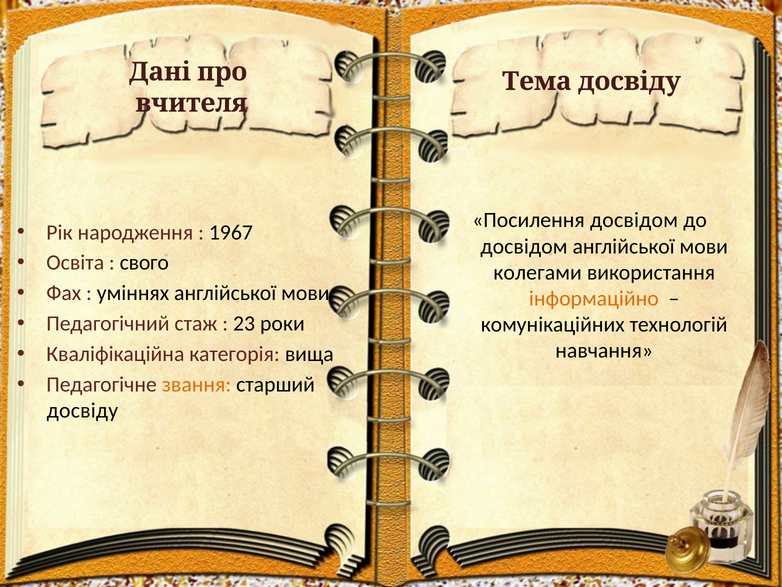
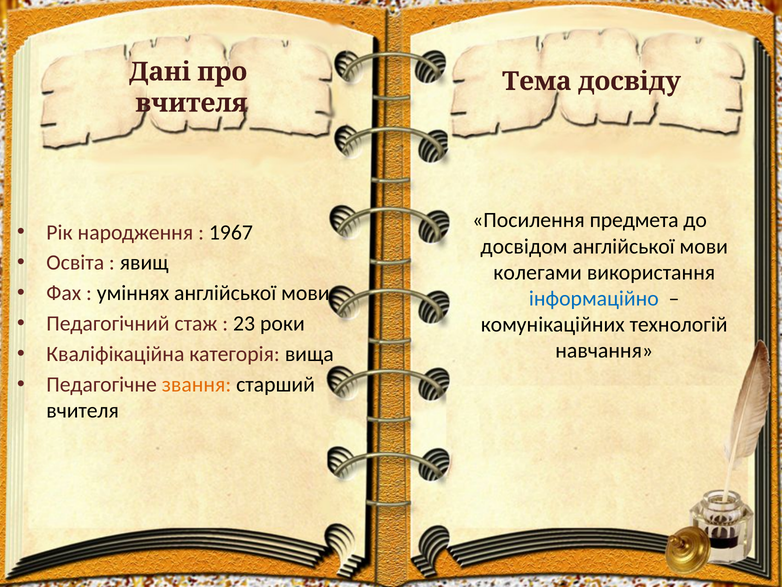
Посилення досвідом: досвідом -> предмета (634, 220)
свого: свого -> явищ (144, 263)
інформаційно colour: orange -> blue (594, 298)
досвіду: досвіду -> вчителя (83, 410)
